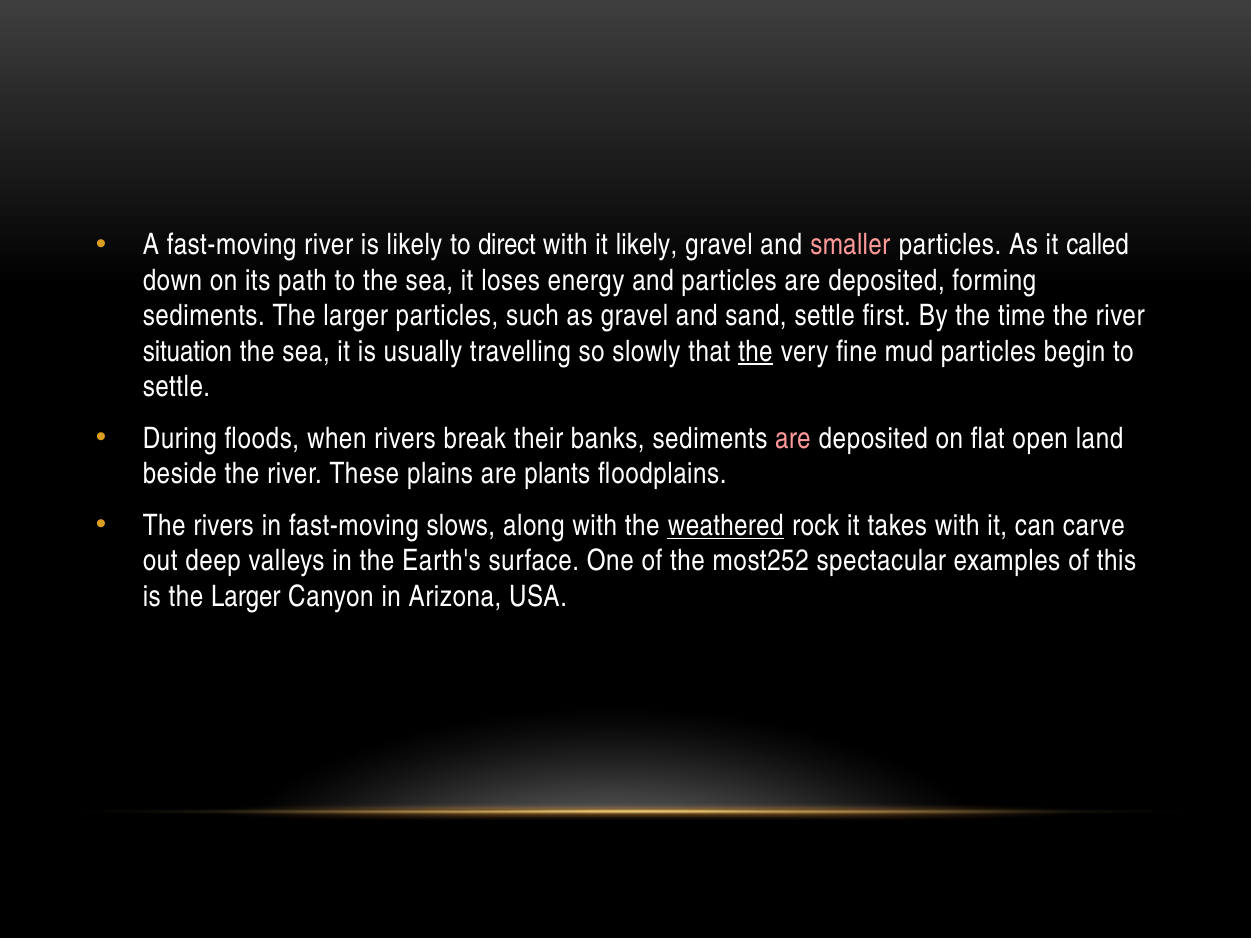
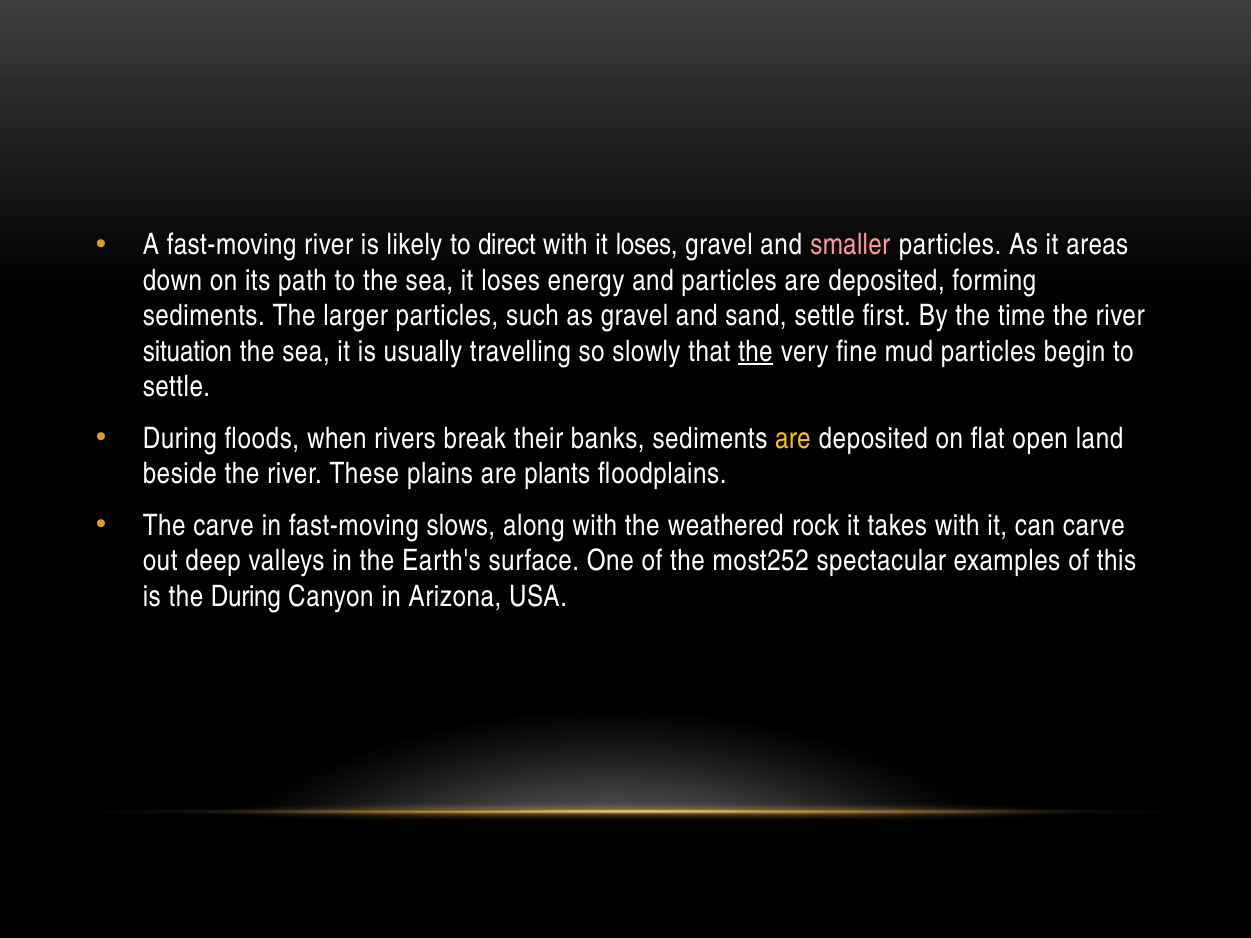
with it likely: likely -> loses (647, 245)
called: called -> areas (1097, 245)
are colour: pink -> yellow (793, 439)
The rivers: rivers -> carve (224, 526)
weathered underline: present -> none (726, 526)
is the Larger: Larger -> During (246, 597)
